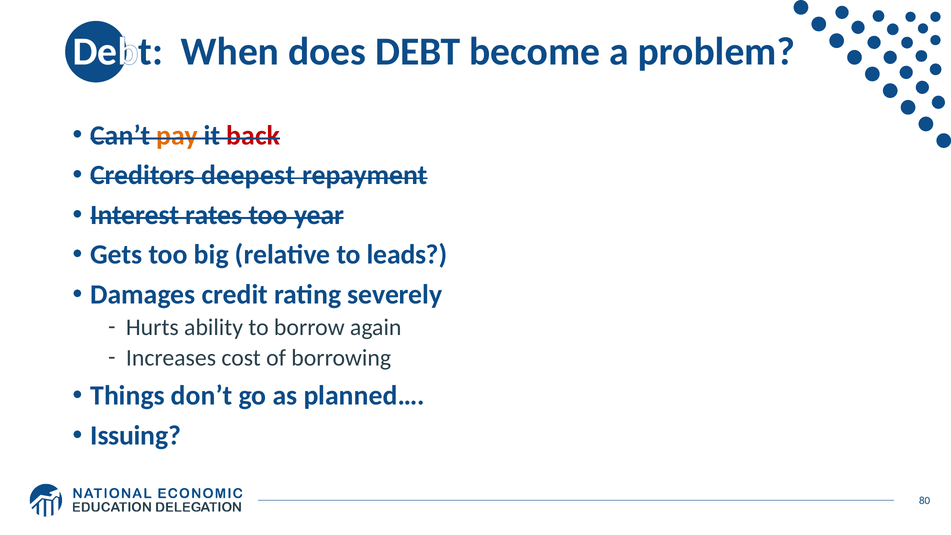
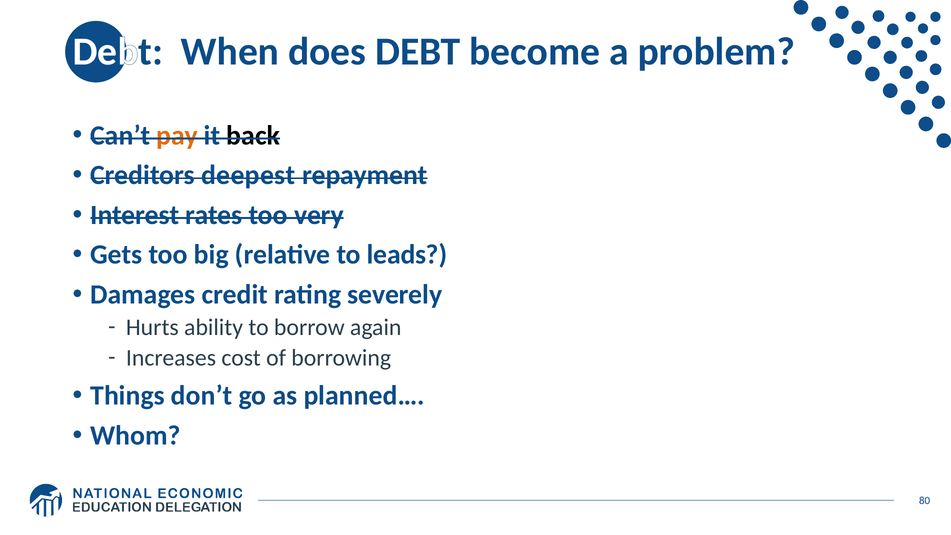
back colour: red -> black (253, 135)
year: year -> very (319, 215)
Issuing: Issuing -> Whom (136, 435)
